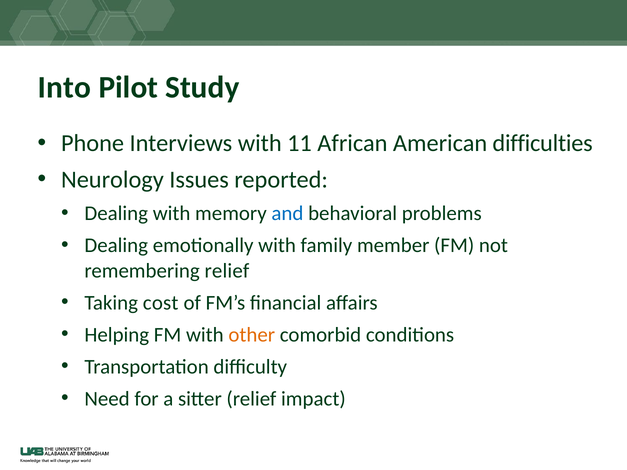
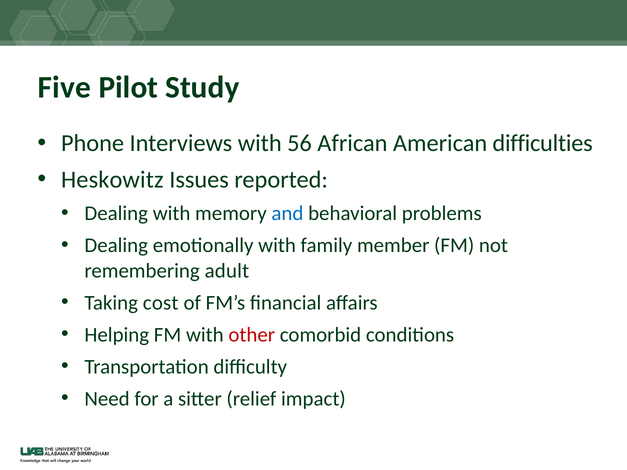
Into: Into -> Five (64, 87)
11: 11 -> 56 (299, 144)
Neurology: Neurology -> Heskowitz (112, 180)
remembering relief: relief -> adult (227, 271)
other colour: orange -> red (252, 335)
